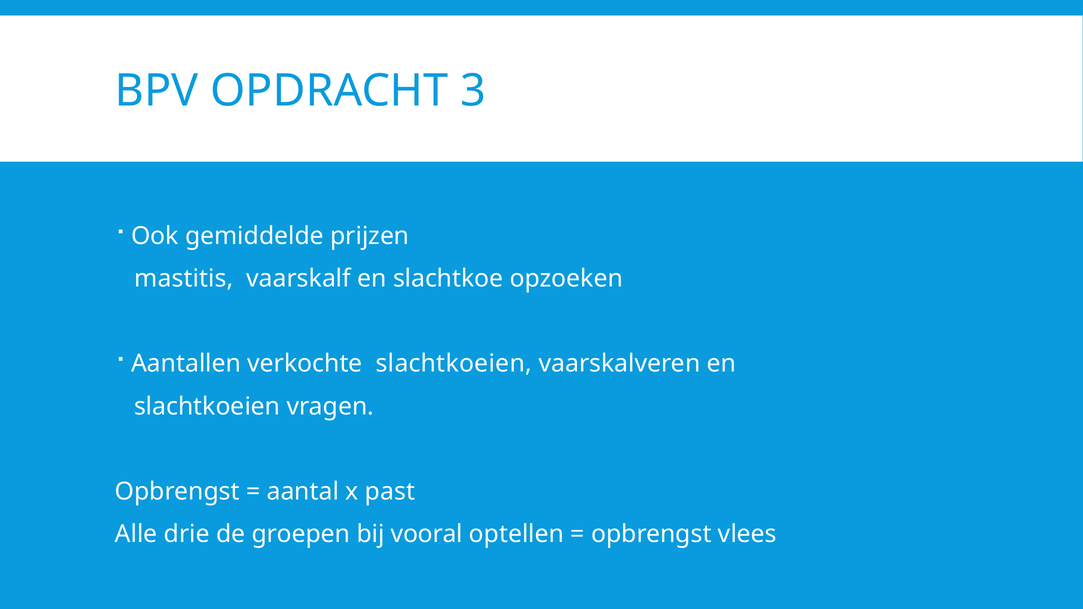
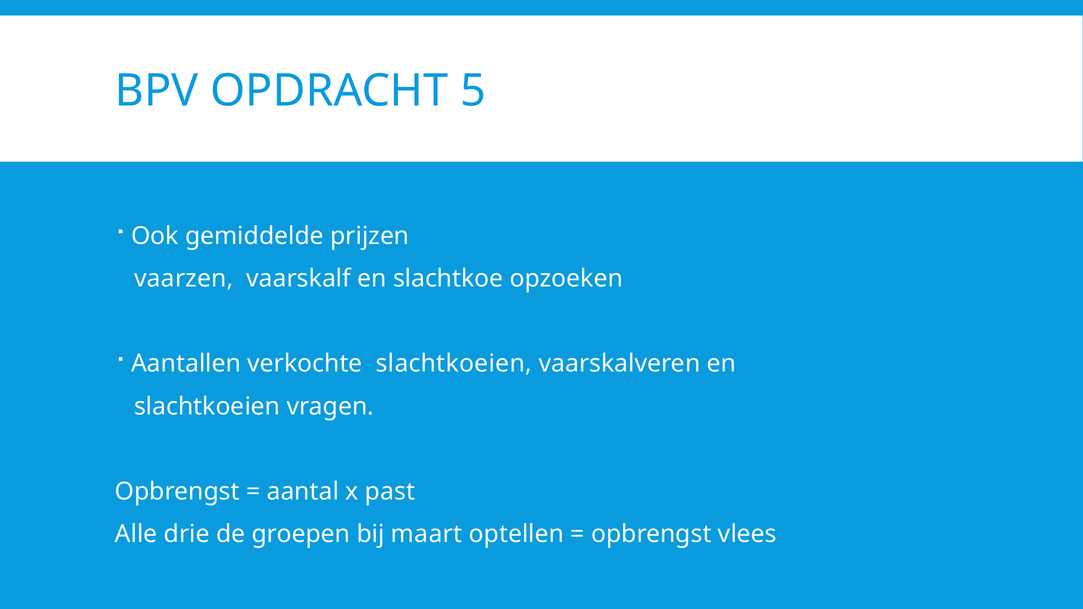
3: 3 -> 5 (473, 91)
mastitis: mastitis -> vaarzen (184, 279)
vooral: vooral -> maart (427, 534)
